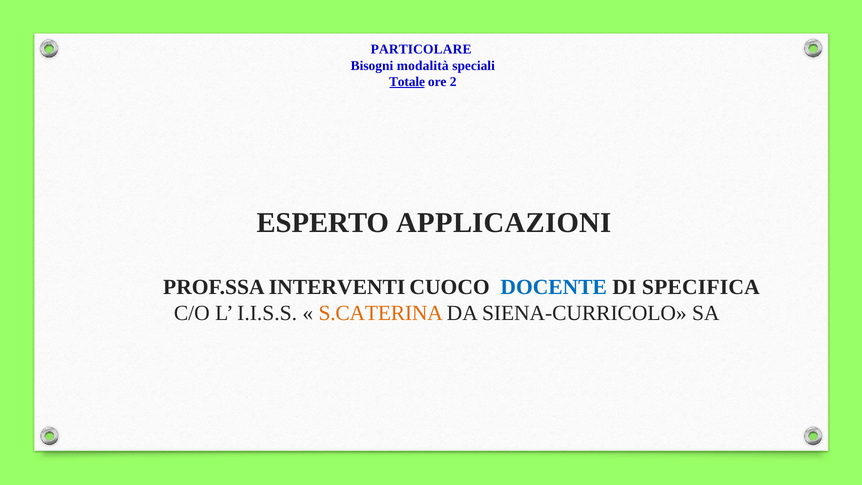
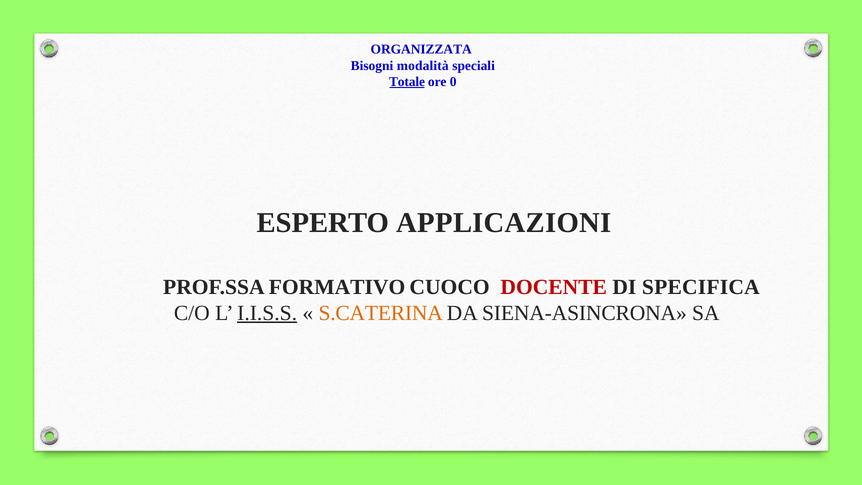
PARTICOLARE: PARTICOLARE -> ORGANIZZATA (421, 49)
2: 2 -> 0 (453, 82)
INTERVENTI: INTERVENTI -> FORMATIVO (337, 287)
DOCENTE colour: blue -> red (554, 287)
I.I.S.S underline: none -> present (267, 313)
SIENA-CURRICOLO: SIENA-CURRICOLO -> SIENA-ASINCRONA (584, 313)
